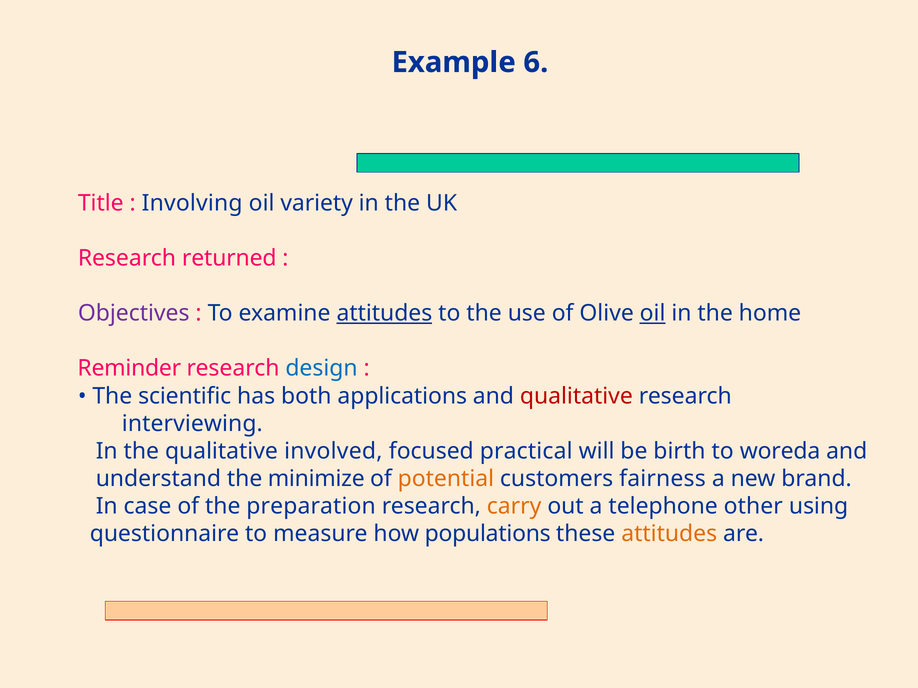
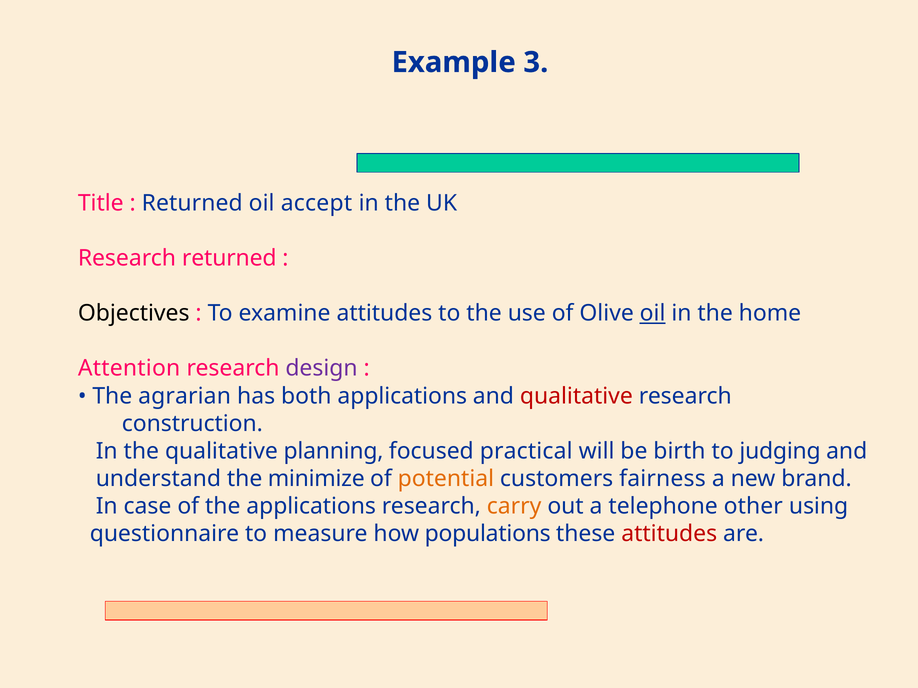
6: 6 -> 3 (536, 62)
Involving: Involving -> Returned (192, 203)
variety: variety -> accept (316, 203)
Objectives colour: purple -> black (134, 314)
attitudes underline: present -> none (384, 314)
Reminder: Reminder -> Attention (129, 369)
design colour: blue -> purple (322, 369)
scientific: scientific -> agrarian (185, 396)
interviewing: interviewing -> construction (192, 424)
involved: involved -> planning (334, 451)
woreda: woreda -> judging (780, 451)
the preparation: preparation -> applications (311, 506)
attitudes colour: orange -> red (669, 534)
